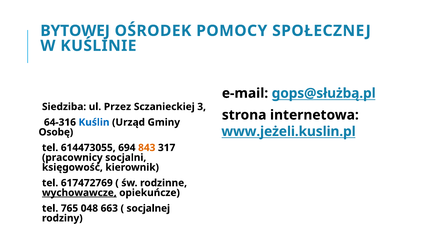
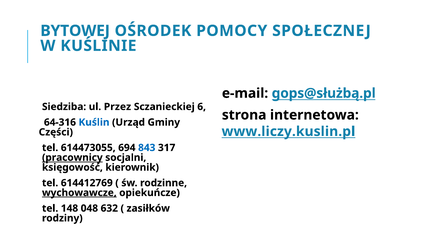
3: 3 -> 6 (202, 107)
www.jeżeli.kuslin.pl: www.jeżeli.kuslin.pl -> www.liczy.kuslin.pl (288, 131)
Osobę: Osobę -> Części (56, 132)
843 colour: orange -> blue (147, 148)
pracownicy underline: none -> present (72, 158)
617472769: 617472769 -> 614412769 (87, 183)
765: 765 -> 148 (69, 208)
663: 663 -> 632 (109, 208)
socjalnej: socjalnej -> zasiłków (148, 208)
